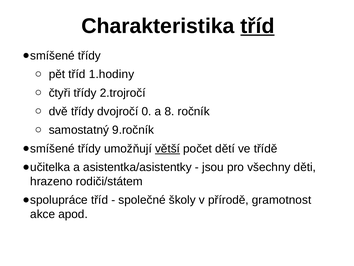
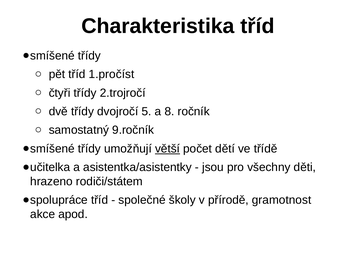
tříd underline: present -> none (257, 26)
1.hodiny: 1.hodiny -> 1.pročíst (112, 74)
0: 0 -> 5 (147, 111)
